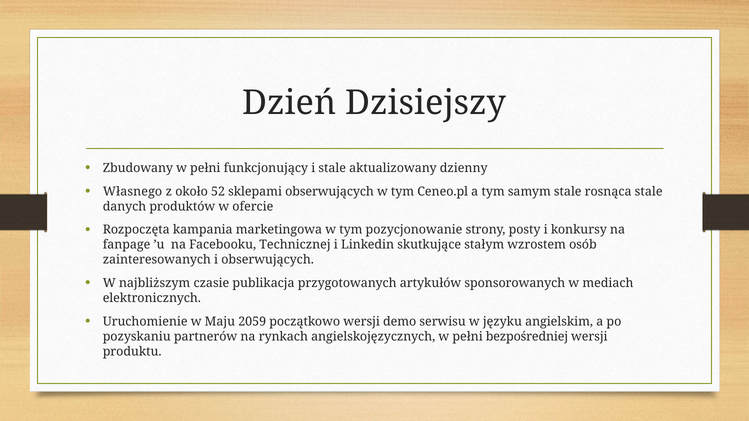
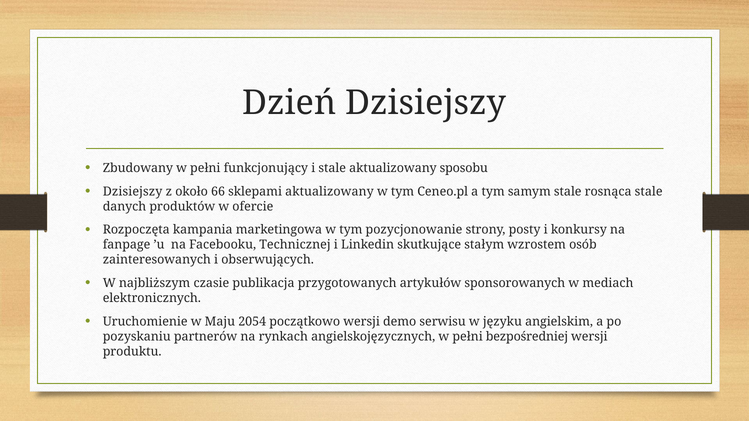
dzienny: dzienny -> sposobu (464, 168)
Własnego: Własnego -> Dzisiejszy (133, 192)
52: 52 -> 66 (218, 192)
sklepami obserwujących: obserwujących -> aktualizowany (329, 192)
2059: 2059 -> 2054 (252, 322)
